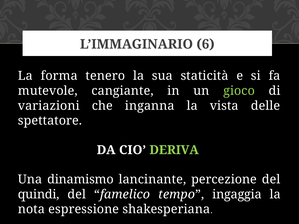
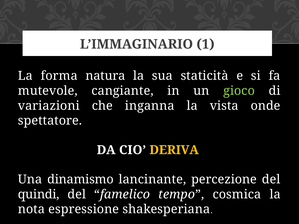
6: 6 -> 1 (206, 44)
tenero: tenero -> natura (105, 76)
delle: delle -> onde (266, 106)
DERIVA colour: light green -> yellow (174, 150)
ingaggia: ingaggia -> cosmica (237, 195)
